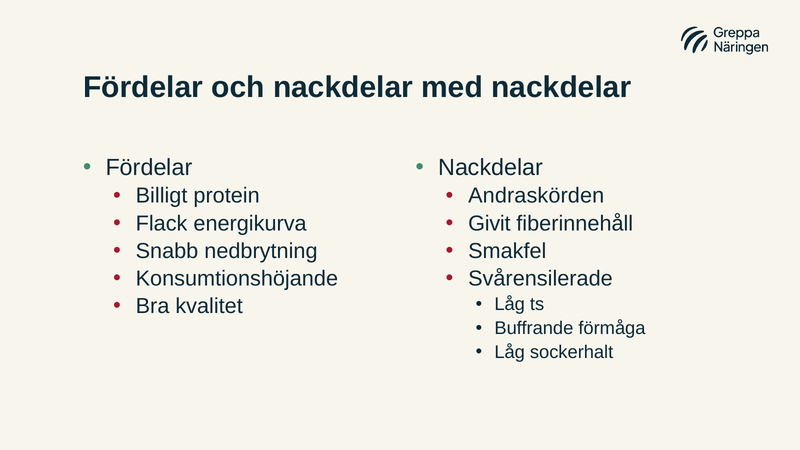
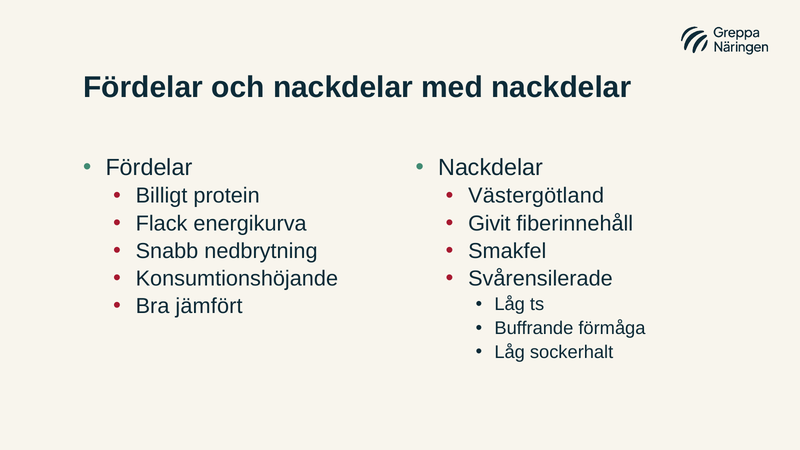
Andraskörden: Andraskörden -> Västergötland (536, 196)
kvalitet: kvalitet -> jämfört (209, 306)
